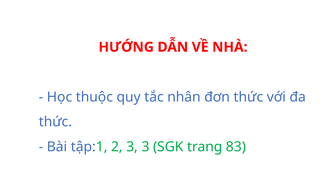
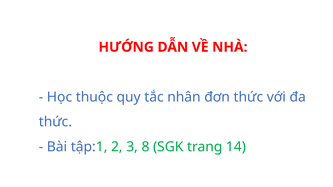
3 3: 3 -> 8 (145, 147)
83: 83 -> 14 (236, 147)
